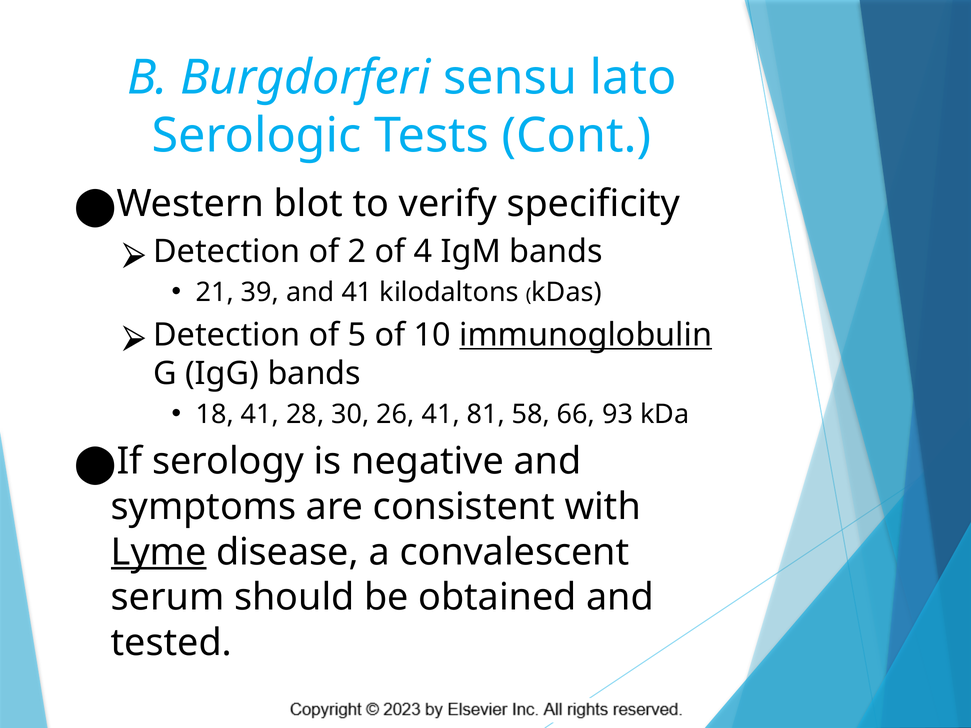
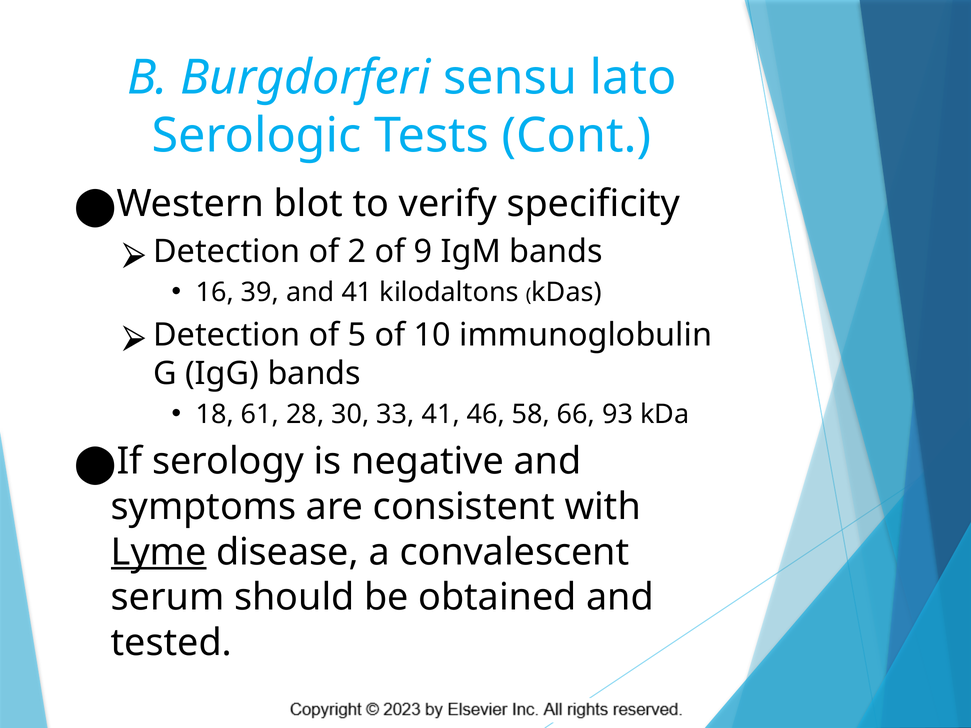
4: 4 -> 9 (423, 252)
21: 21 -> 16 (215, 292)
immunoglobulin underline: present -> none (586, 335)
18 41: 41 -> 61 (260, 414)
26: 26 -> 33 (395, 414)
81: 81 -> 46 (486, 414)
